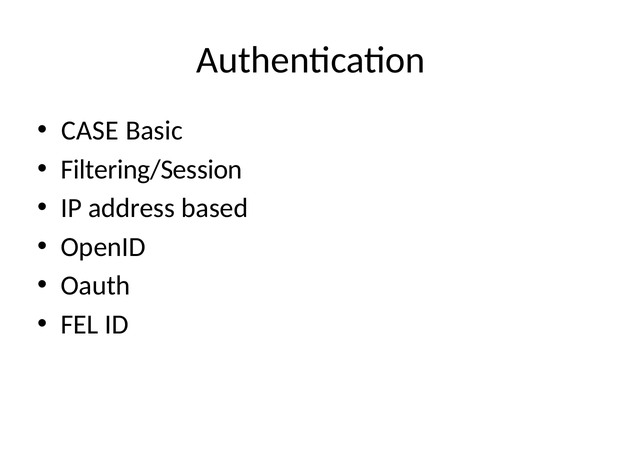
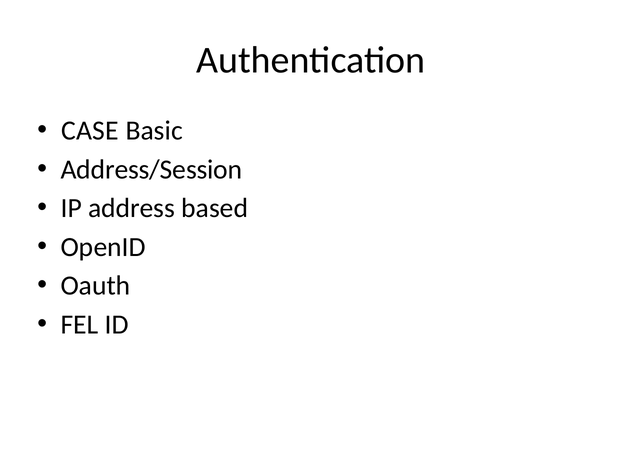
Filtering/Session: Filtering/Session -> Address/Session (152, 169)
